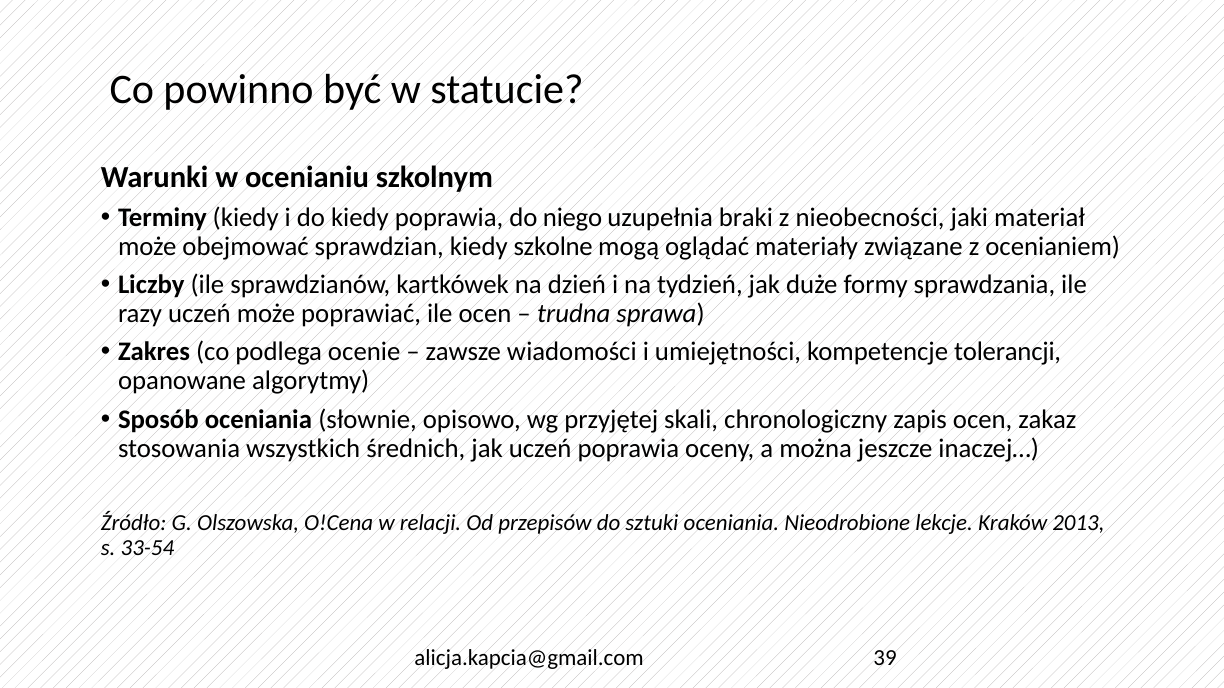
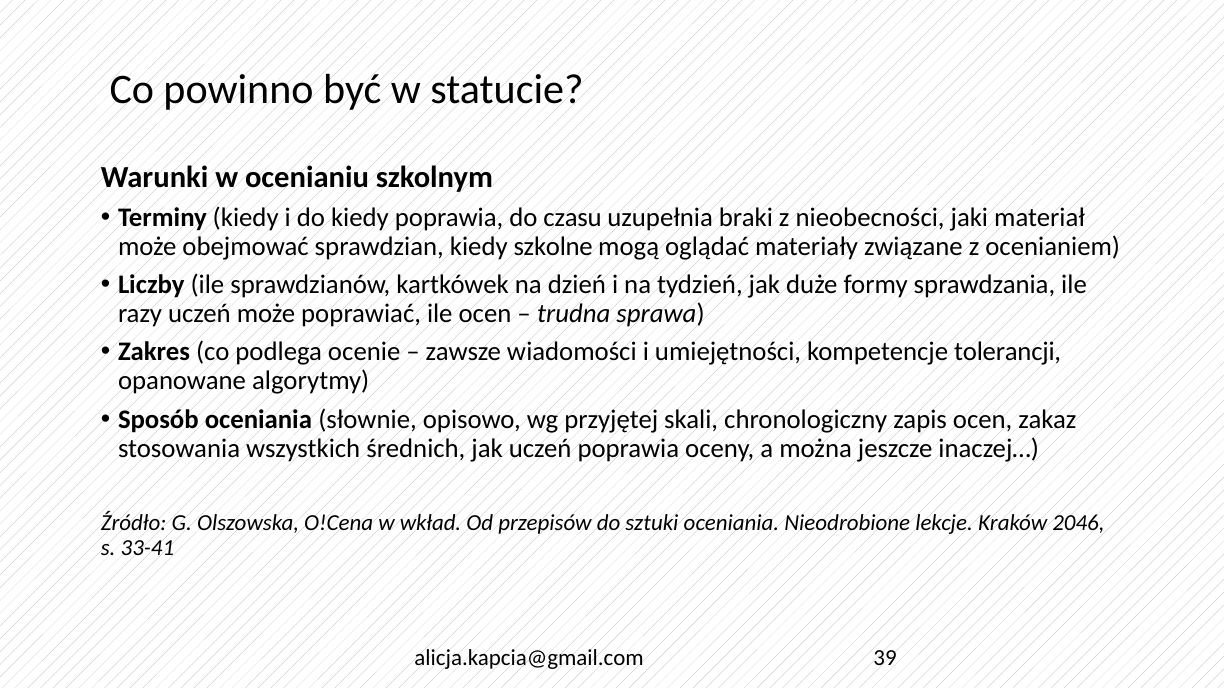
niego: niego -> czasu (573, 218)
relacji: relacji -> wkład (431, 524)
2013: 2013 -> 2046 (1078, 524)
33-54: 33-54 -> 33-41 (147, 548)
